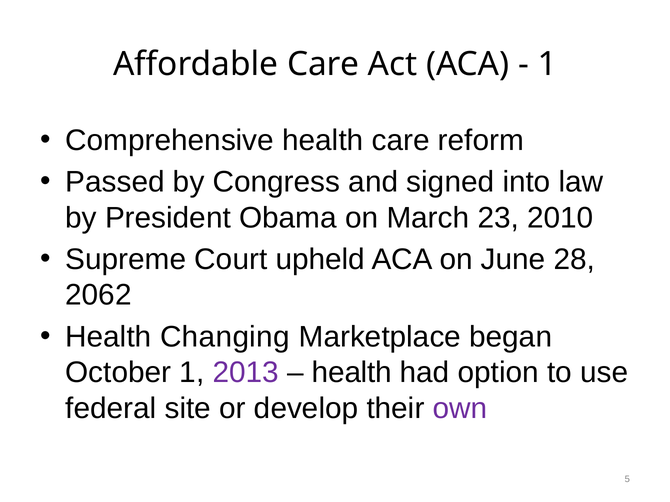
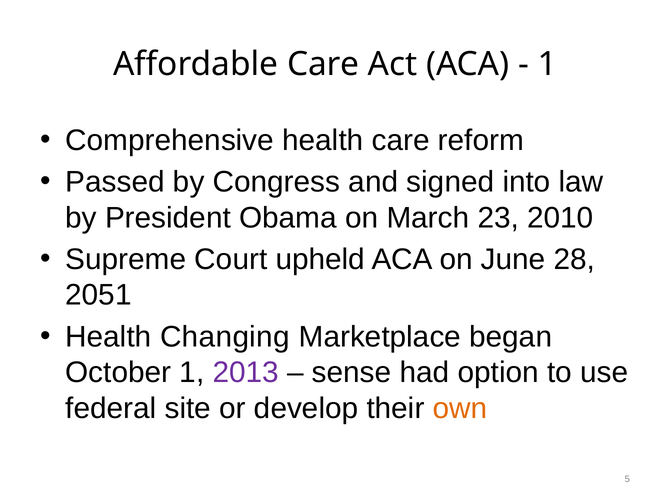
2062: 2062 -> 2051 (98, 295)
health: health -> sense (352, 373)
own colour: purple -> orange (460, 409)
